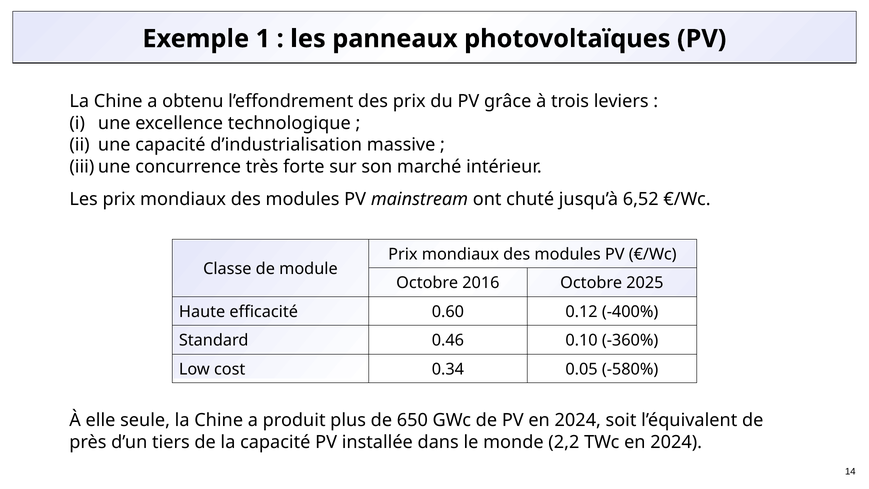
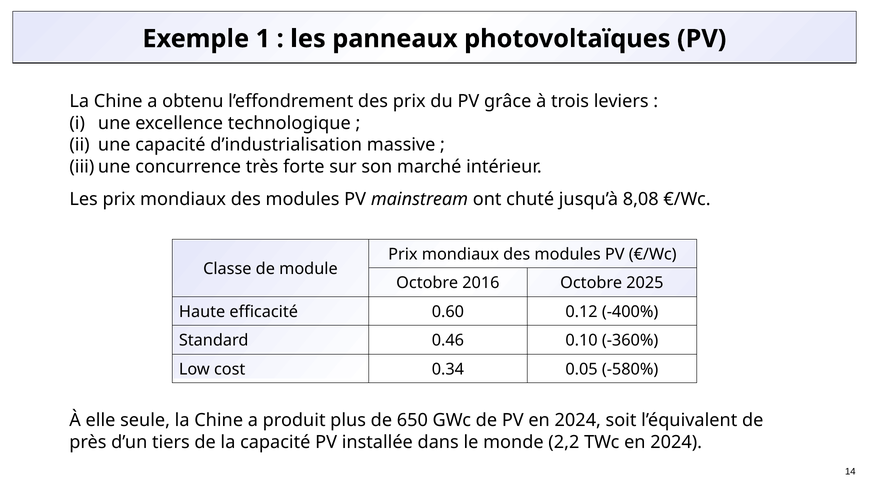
6,52: 6,52 -> 8,08 (641, 199)
